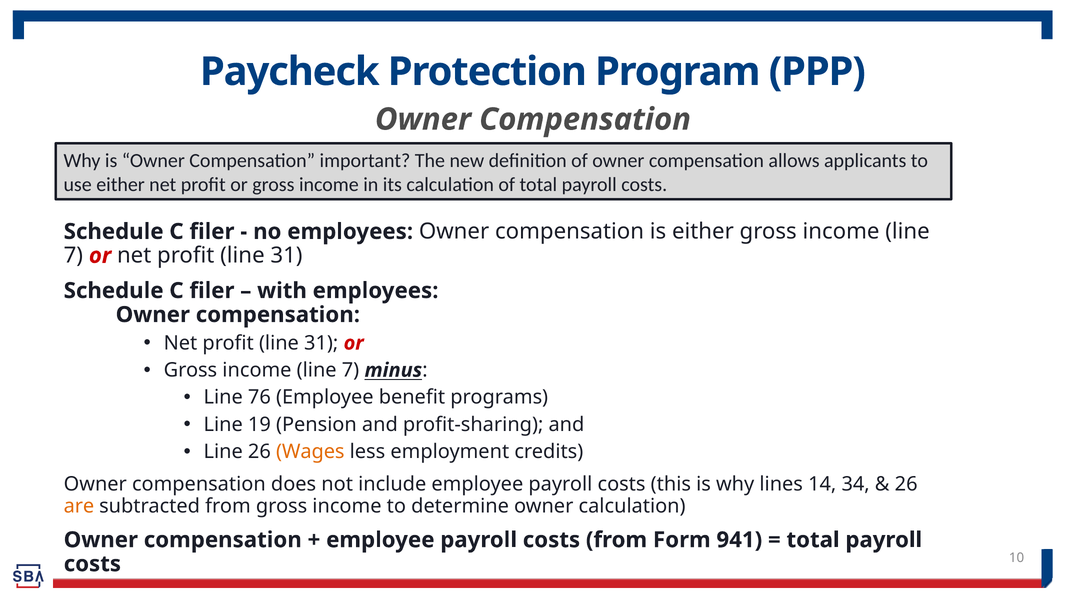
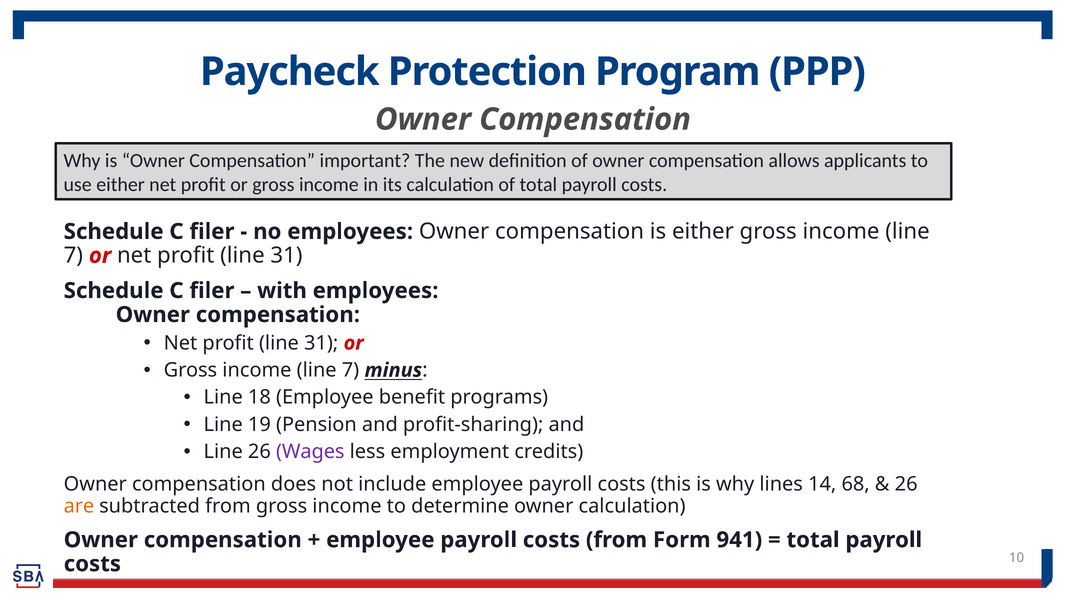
76: 76 -> 18 (259, 397)
Wages colour: orange -> purple (310, 451)
34: 34 -> 68 (856, 484)
